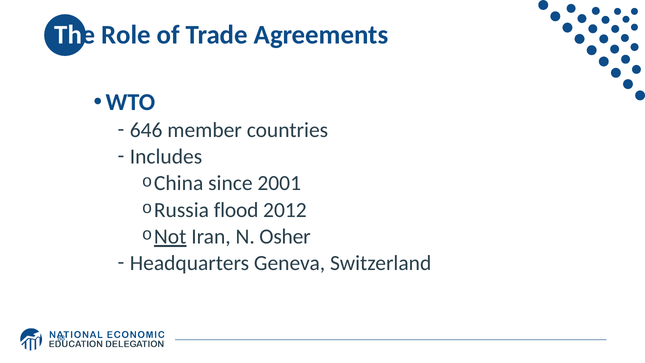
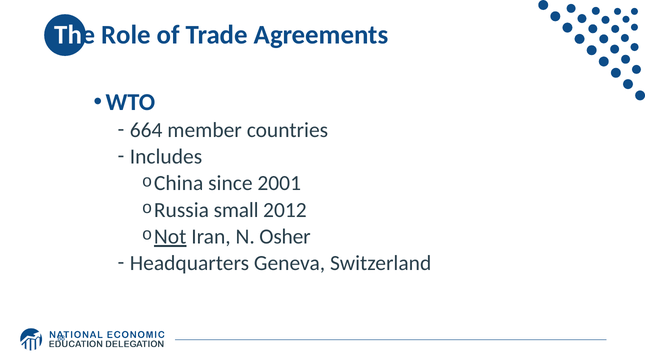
646: 646 -> 664 (146, 130)
flood: flood -> small (236, 210)
